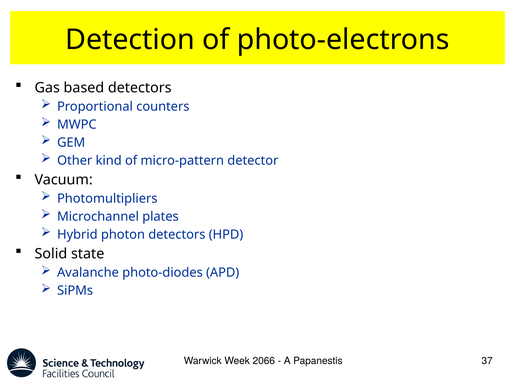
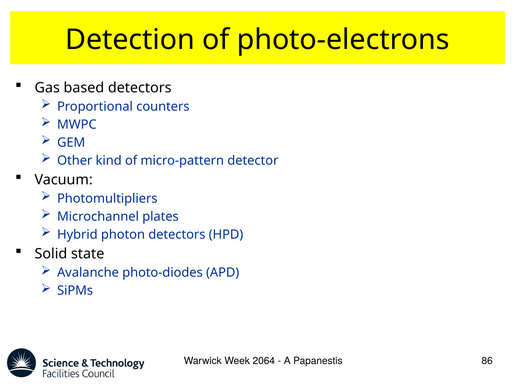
2066: 2066 -> 2064 (264, 361)
37: 37 -> 86 (487, 361)
